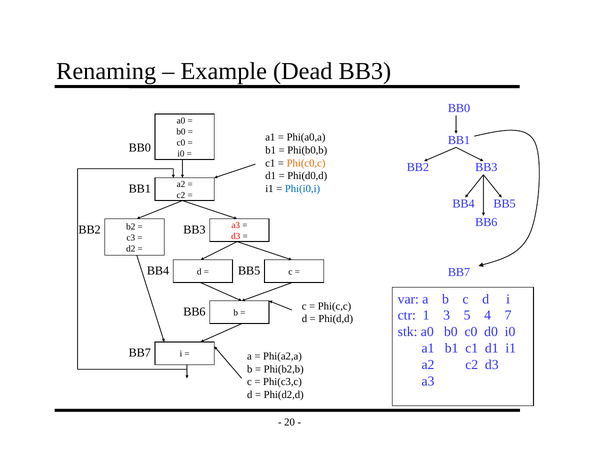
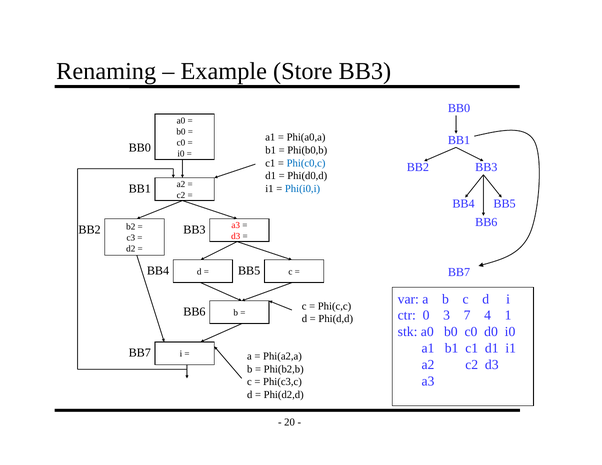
Dead: Dead -> Store (303, 71)
Phi(c0,c colour: orange -> blue (306, 163)
1: 1 -> 0 (426, 316)
5: 5 -> 7 (467, 316)
7: 7 -> 1 (508, 316)
